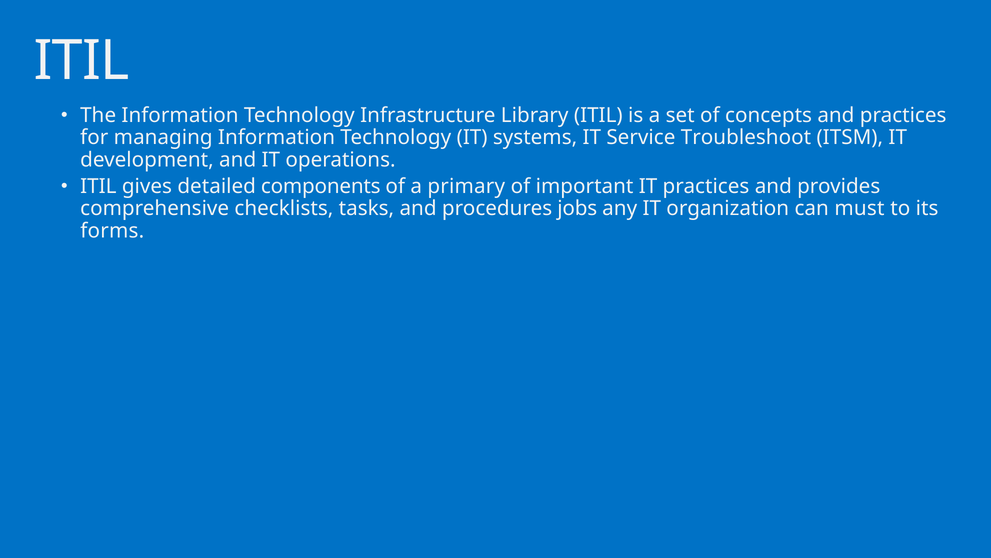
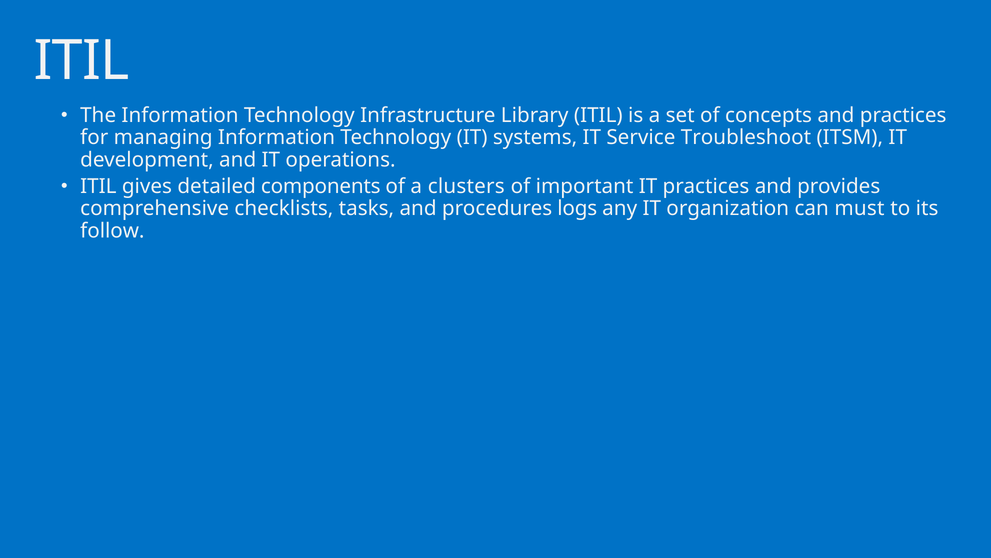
primary: primary -> clusters (466, 186)
jobs: jobs -> logs (577, 208)
forms: forms -> follow (112, 231)
